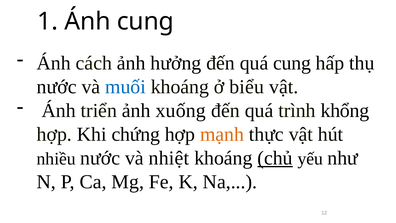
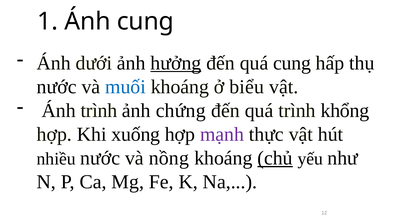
cách: cách -> dưới (94, 63)
hưởng underline: none -> present (176, 63)
Ánh triển: triển -> trình (99, 110)
xuống: xuống -> chứng (181, 110)
chứng: chứng -> xuống (136, 134)
mạnh colour: orange -> purple (222, 134)
nhiệt: nhiệt -> nồng (169, 158)
